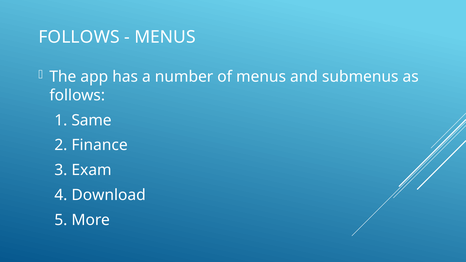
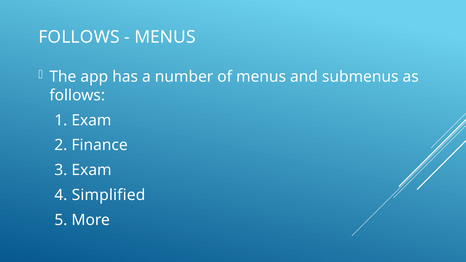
1 Same: Same -> Exam (91, 120)
Download: Download -> Simplified (109, 195)
